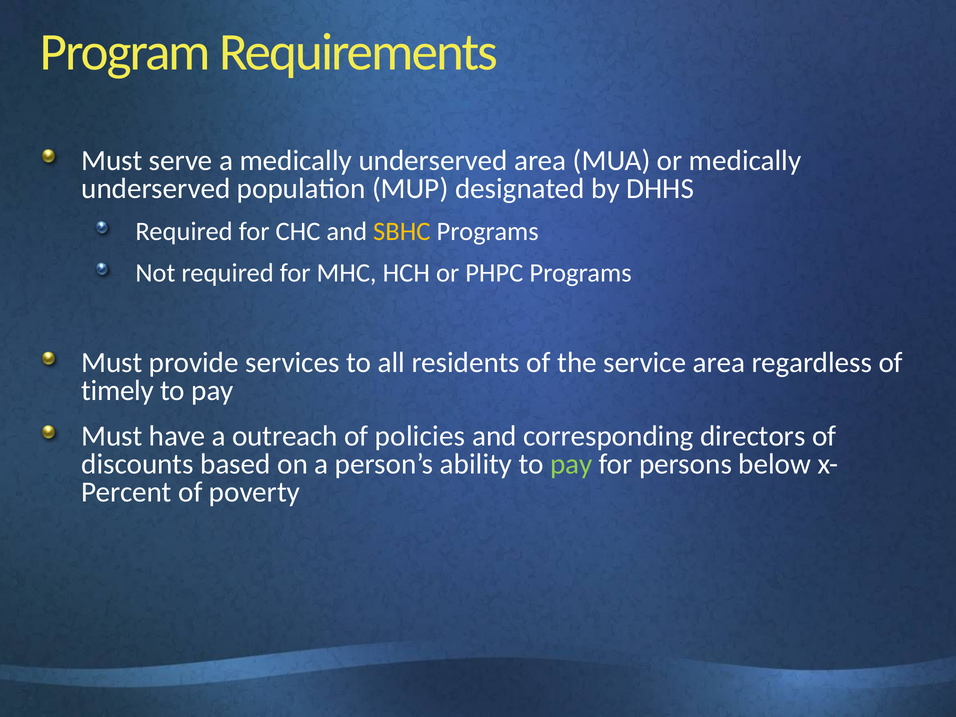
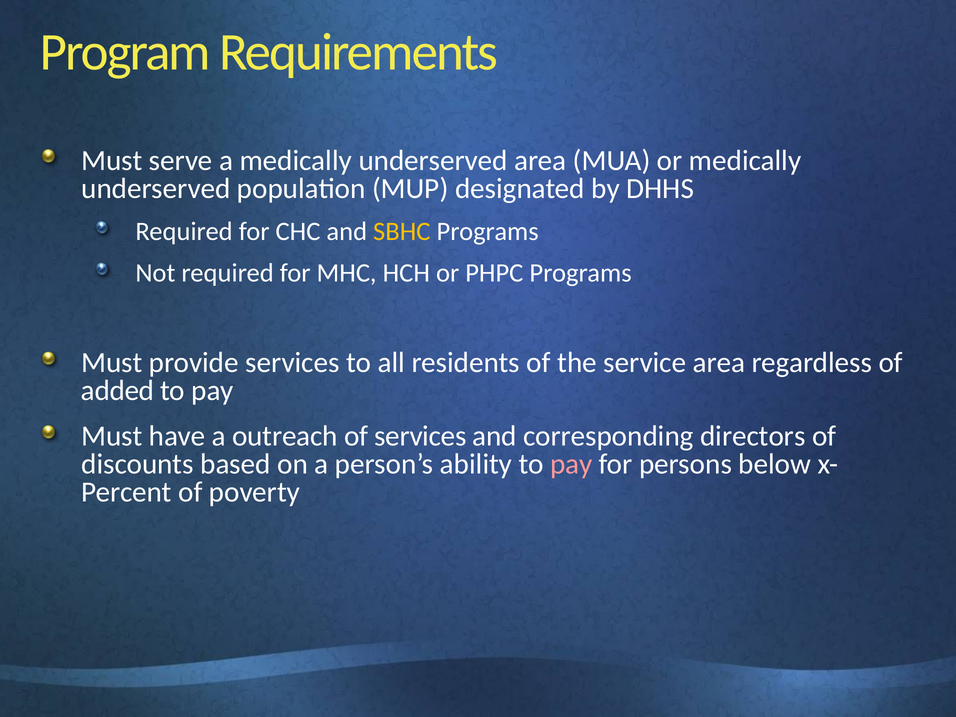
timely: timely -> added (118, 391)
of policies: policies -> services (420, 436)
pay colour: light green -> pink (571, 464)
